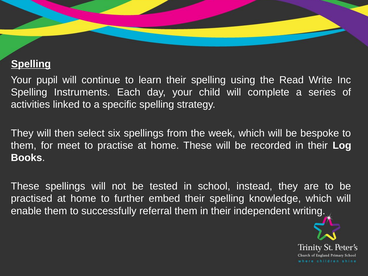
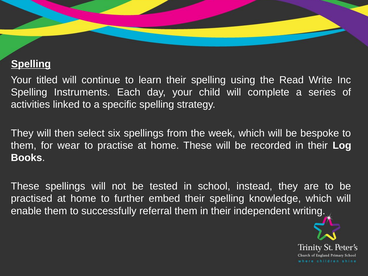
pupil: pupil -> titled (47, 80)
meet: meet -> wear (69, 145)
